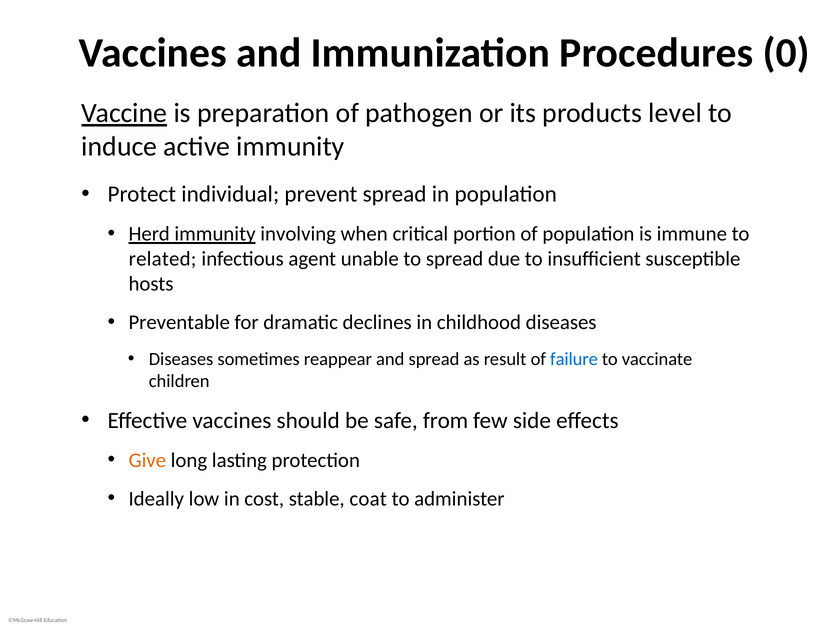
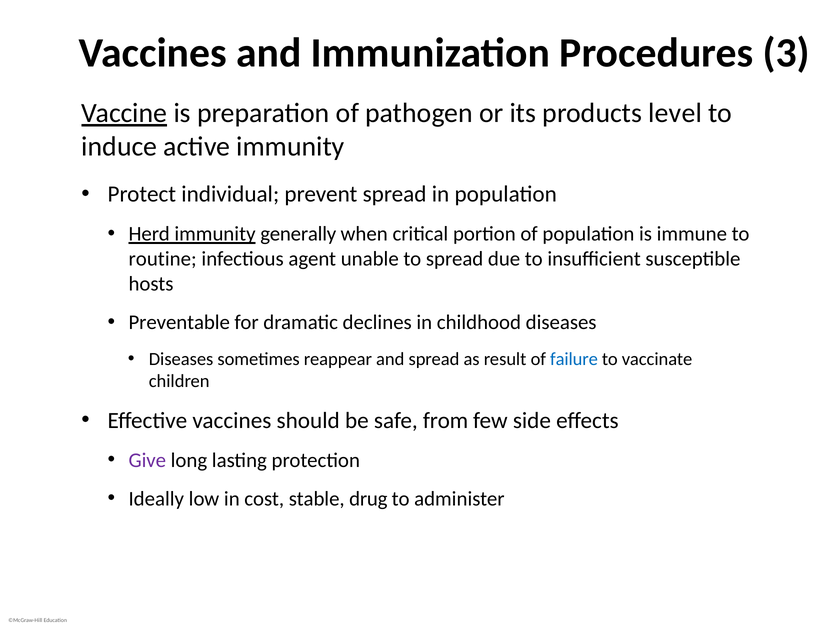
0: 0 -> 3 (786, 53)
involving: involving -> generally (298, 234)
related: related -> routine (163, 259)
Give colour: orange -> purple (147, 460)
coat: coat -> drug (368, 498)
